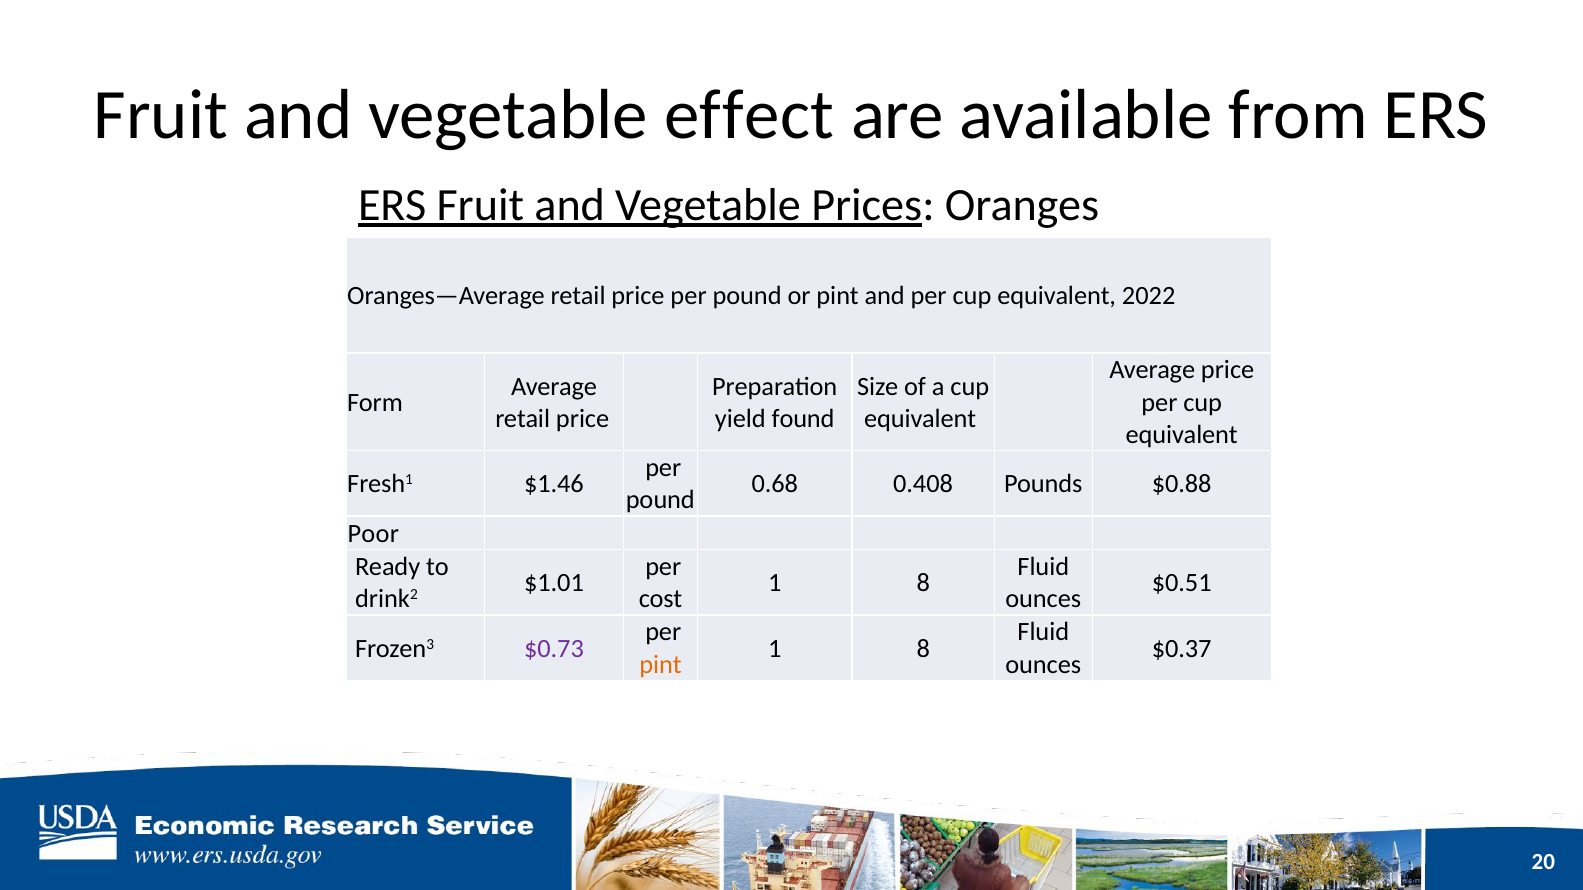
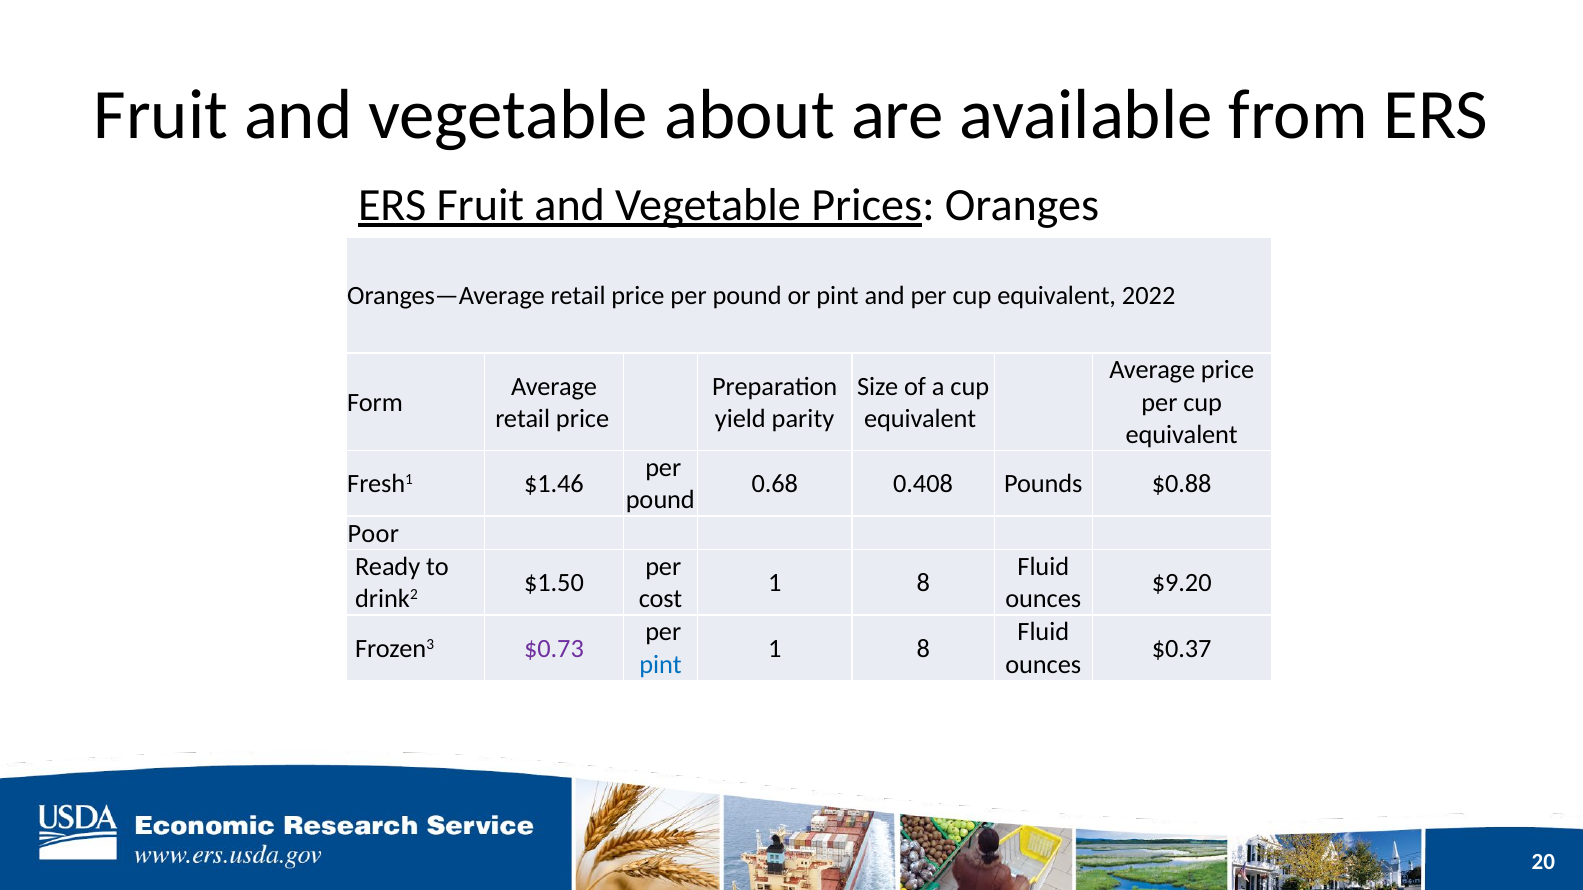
effect: effect -> about (749, 115)
found: found -> parity (803, 419)
$1.01: $1.01 -> $1.50 (554, 583)
$0.51: $0.51 -> $9.20 (1182, 583)
pint colour: orange -> blue (660, 665)
